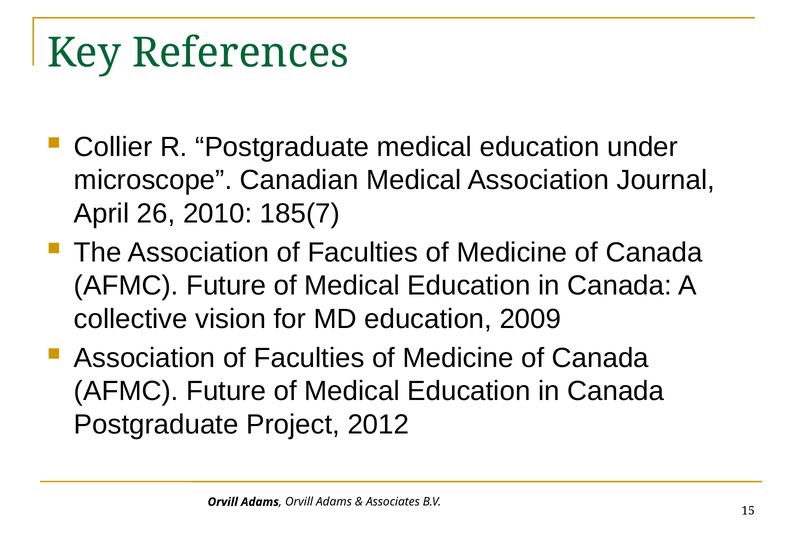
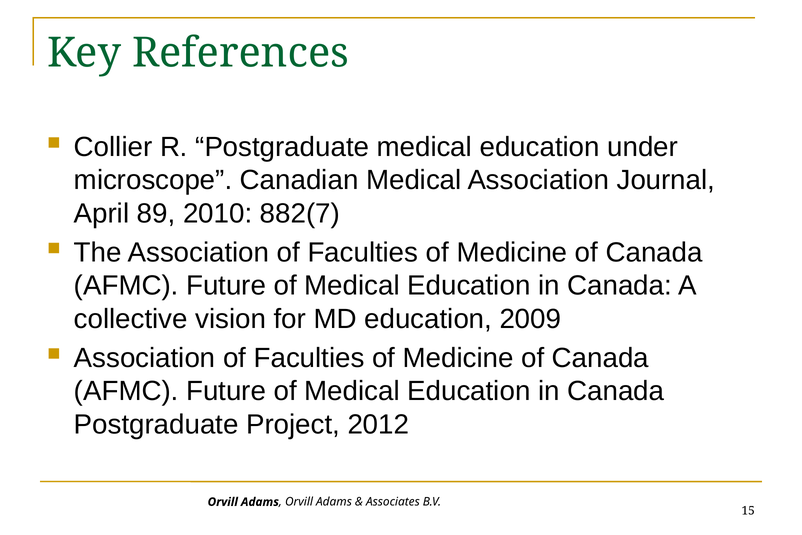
26: 26 -> 89 (156, 213)
185(7: 185(7 -> 882(7 (300, 213)
